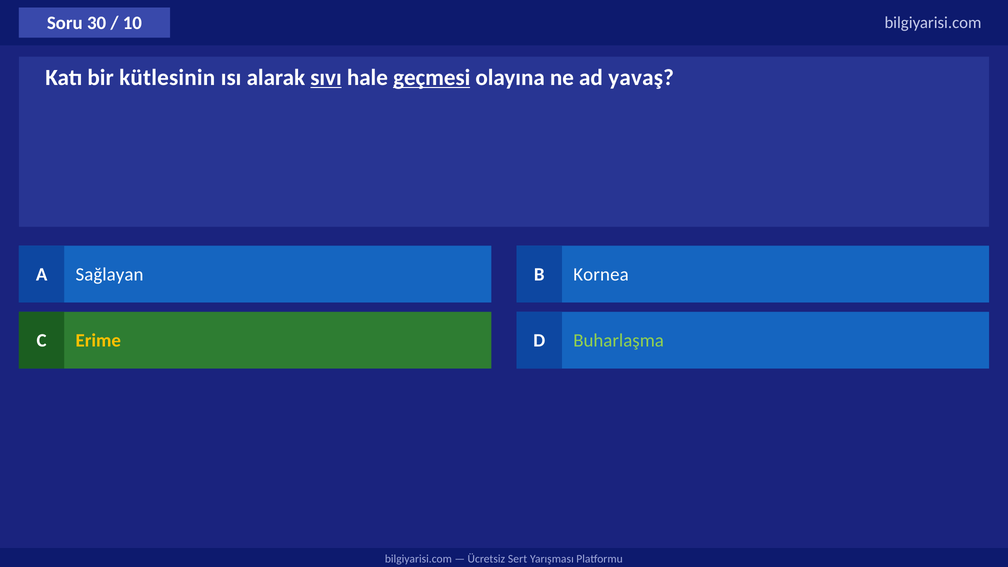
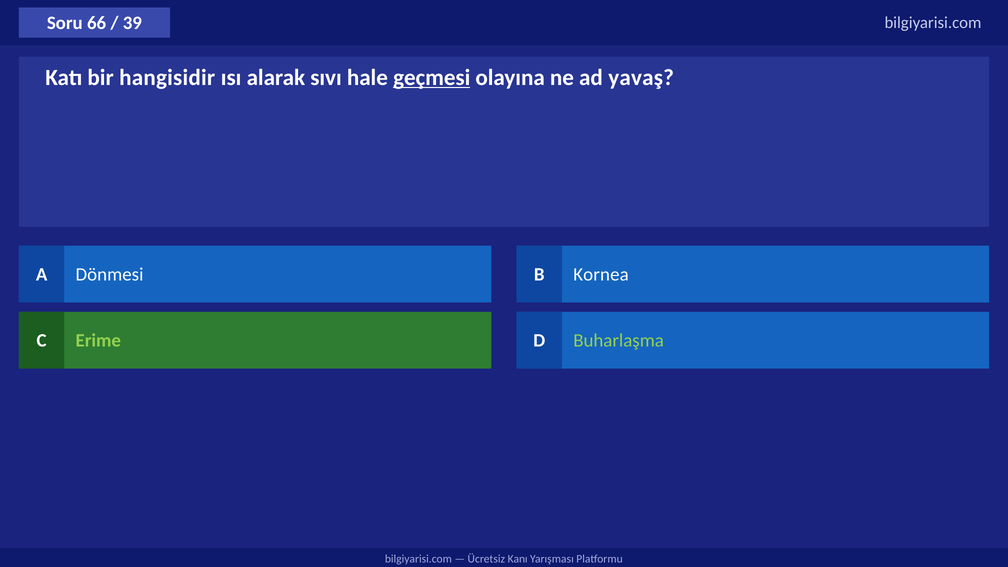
30: 30 -> 66 (97, 23)
10: 10 -> 39 (132, 23)
kütlesinin: kütlesinin -> hangisidir (167, 78)
sıvı underline: present -> none (326, 78)
Sağlayan: Sağlayan -> Dönmesi (110, 274)
Erime colour: yellow -> light green (98, 340)
Sert: Sert -> Kanı (518, 559)
